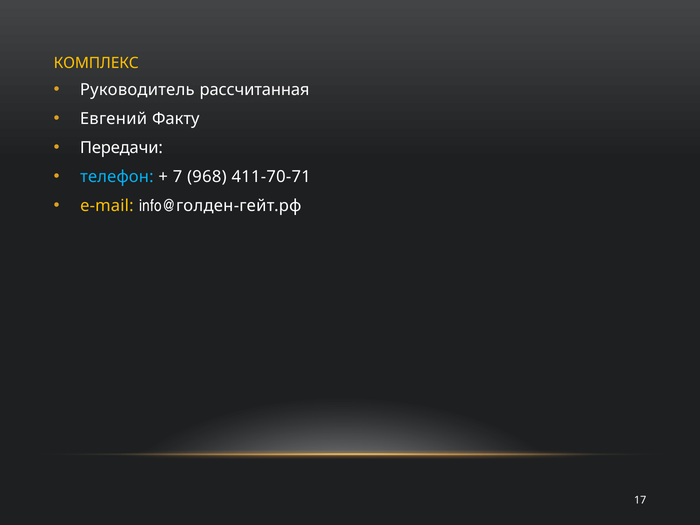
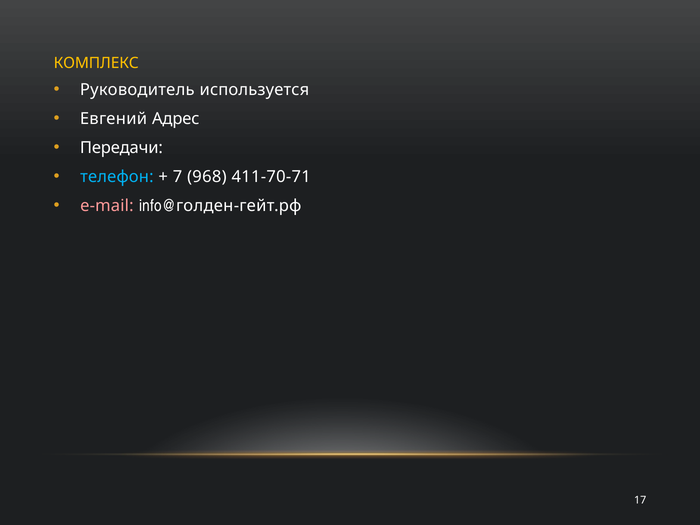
рассчитанная: рассчитанная -> используется (254, 90)
Факту: Факту -> Адрес (176, 119)
e-mail colour: yellow -> pink (107, 206)
